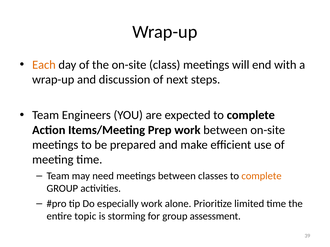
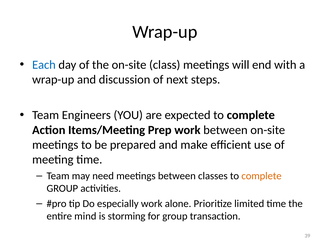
Each colour: orange -> blue (44, 65)
topic: topic -> mind (85, 217)
assessment: assessment -> transaction (215, 217)
